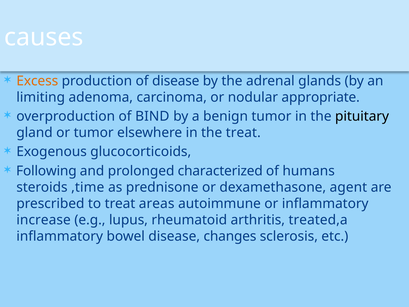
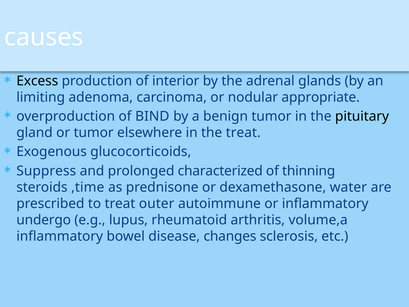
Excess colour: orange -> black (37, 81)
of disease: disease -> interior (176, 81)
Following: Following -> Suppress (46, 171)
humans: humans -> thinning (309, 171)
agent: agent -> water (348, 187)
areas: areas -> outer (157, 203)
increase: increase -> undergo (44, 220)
treated,a: treated,a -> volume,a (318, 220)
